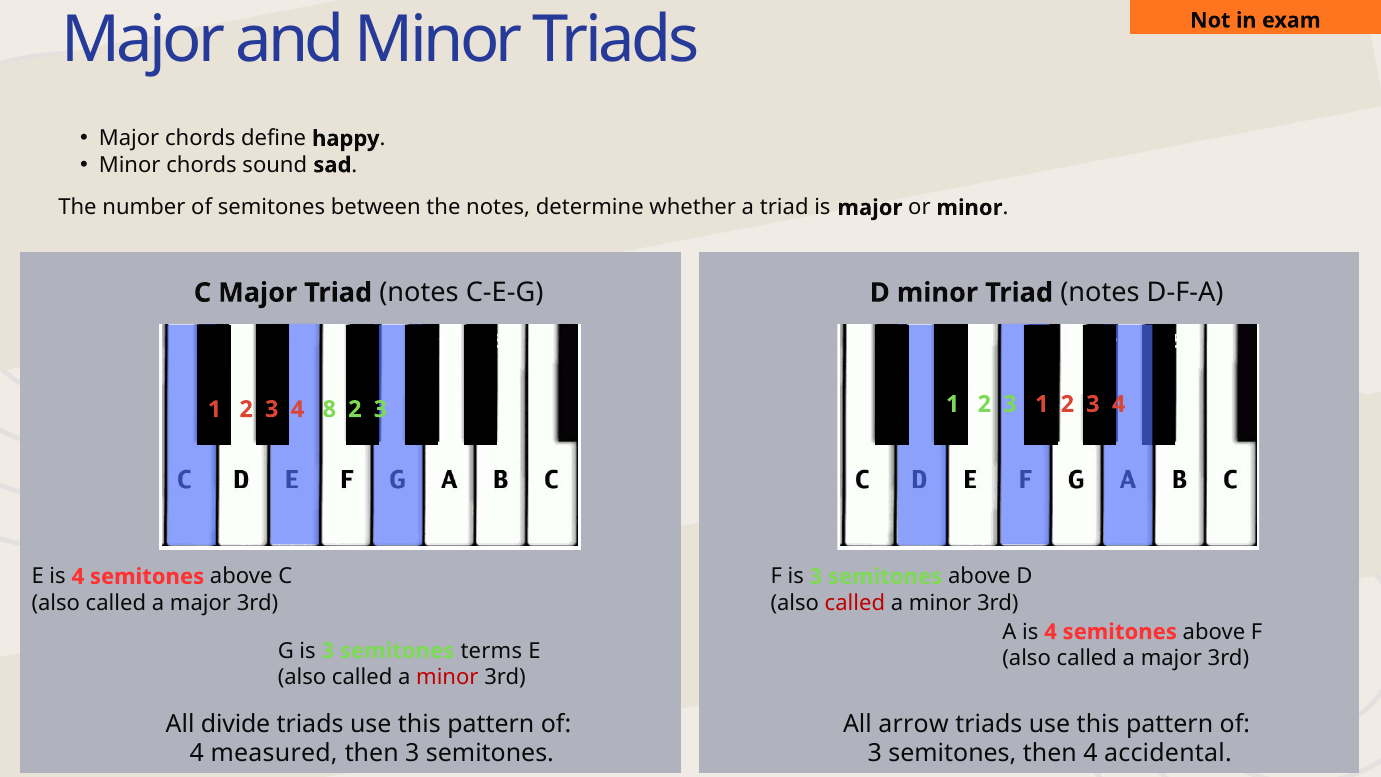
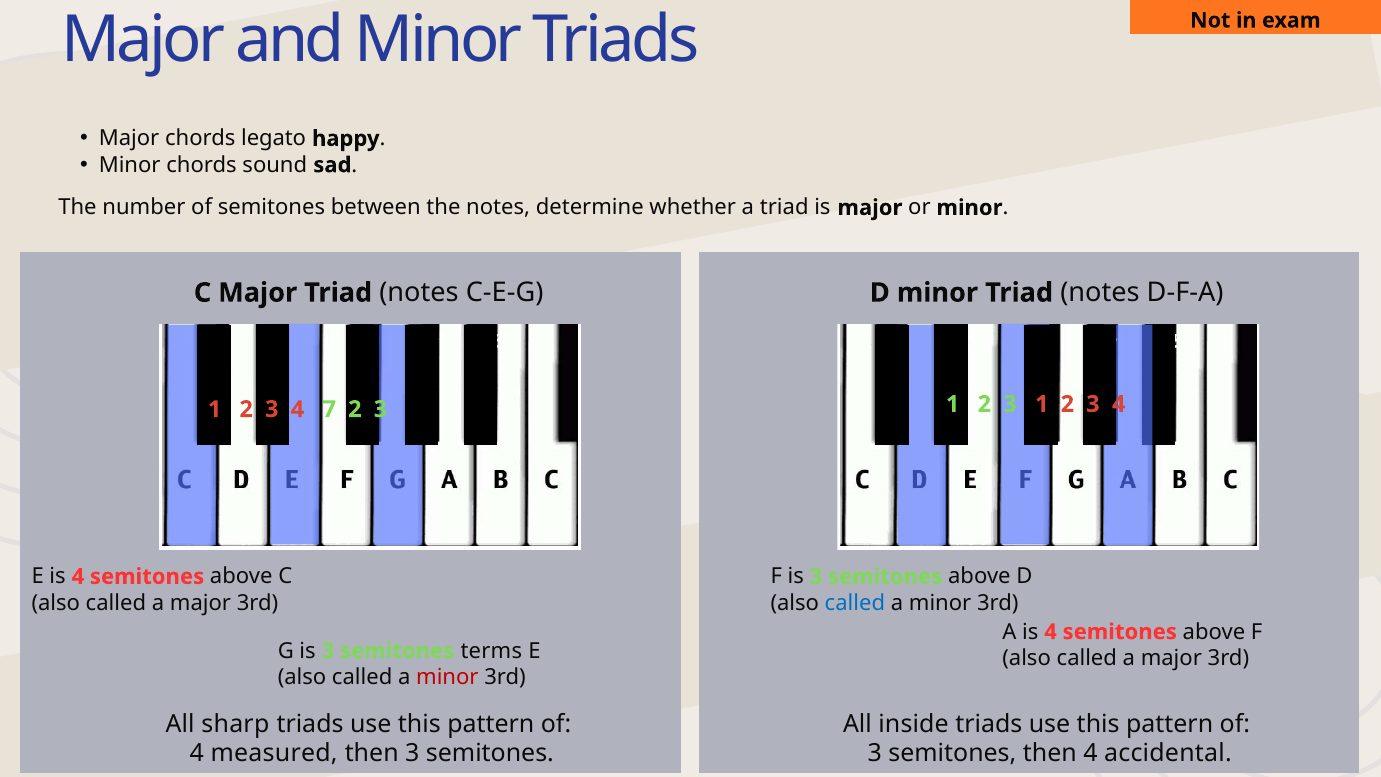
define: define -> legato (274, 139)
8: 8 -> 7 (329, 409)
called colour: red -> blue (855, 603)
divide: divide -> sharp (235, 724)
arrow: arrow -> inside (914, 724)
